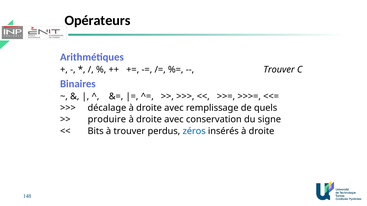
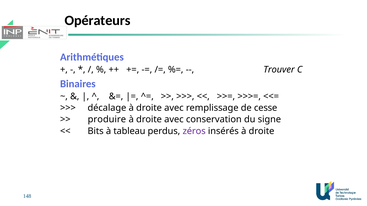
quels: quels -> cesse (266, 108)
à trouver: trouver -> tableau (129, 131)
zéros colour: blue -> purple (194, 131)
